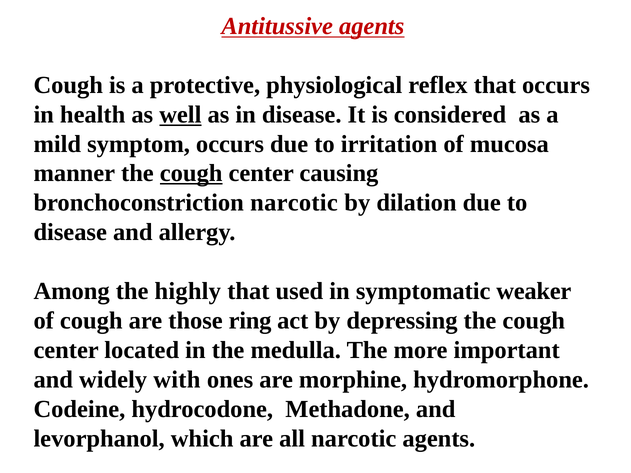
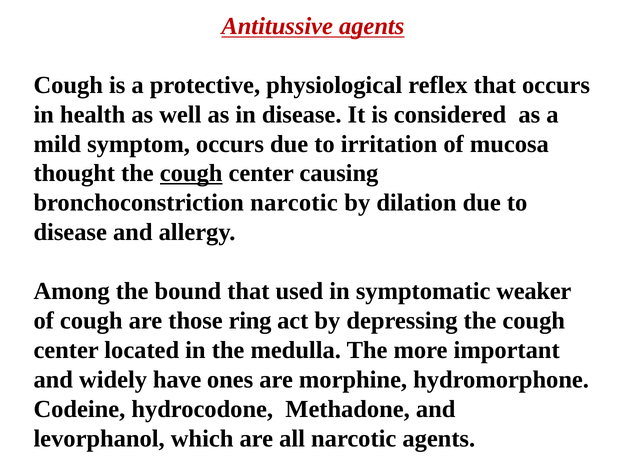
well underline: present -> none (180, 115)
manner: manner -> thought (74, 173)
highly: highly -> bound (188, 291)
with: with -> have (177, 380)
